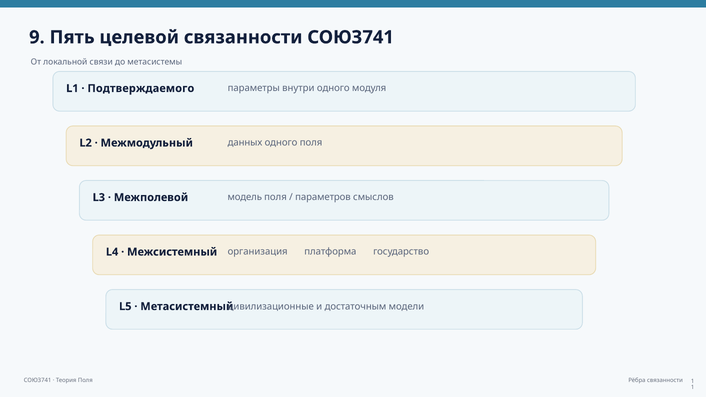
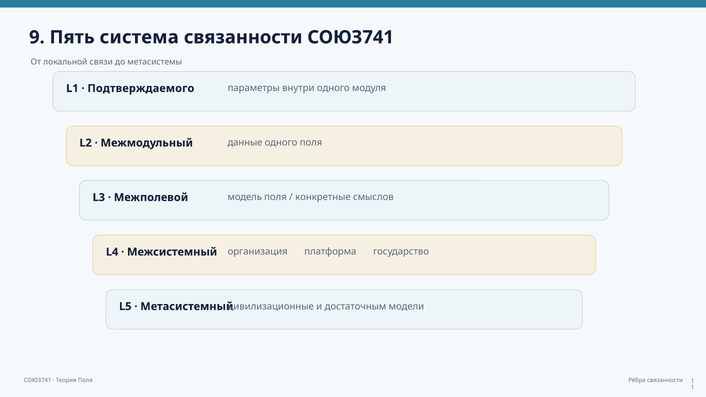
целевой: целевой -> система (139, 37)
данных: данных -> данные (245, 143)
параметров: параметров -> конкретные (323, 197)
